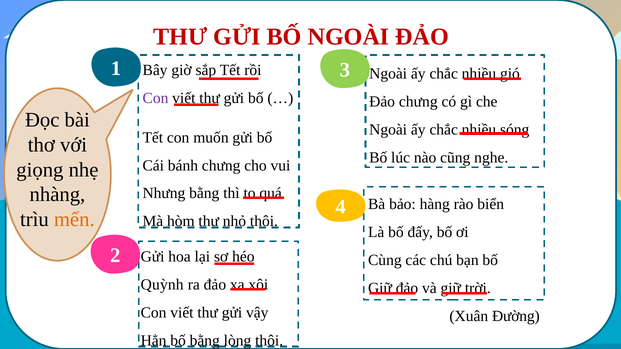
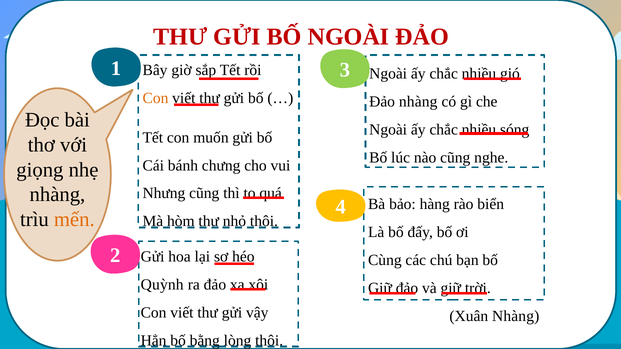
Con colour: purple -> orange (155, 98)
Đảo chưng: chưng -> nhàng (418, 102)
Nhưng bằng: bằng -> cũng (204, 194)
Xuân Đường: Đường -> Nhàng (516, 316)
